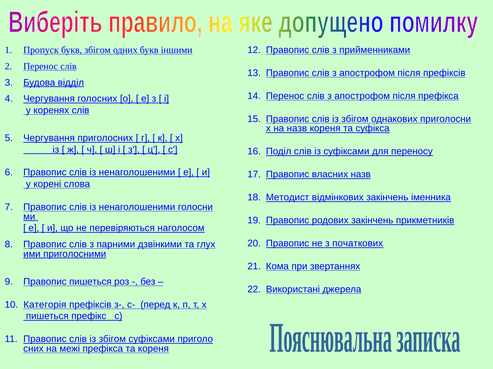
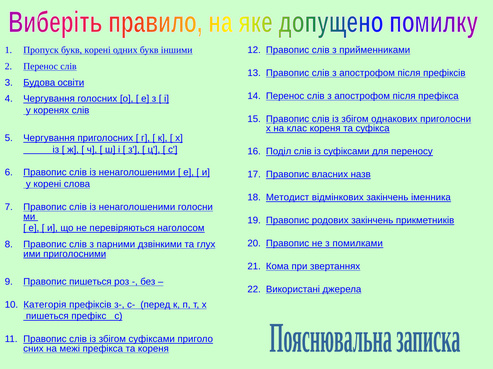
букв збігом: збігом -> корені (98, 50)
відділ: відділ -> освіти (71, 83)
на назв: назв -> клас (297, 129)
початкових: початкових -> помилками (358, 244)
